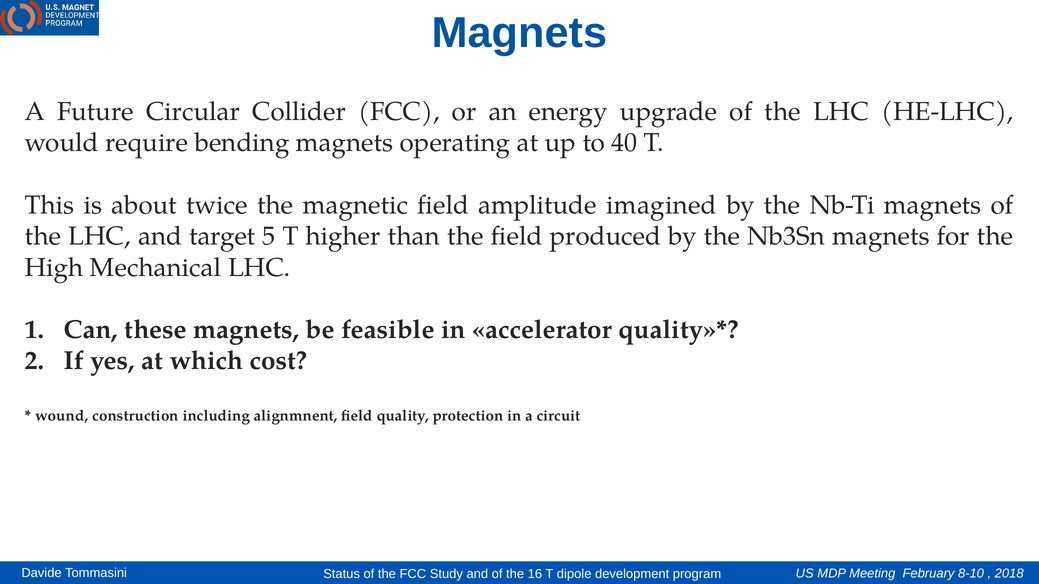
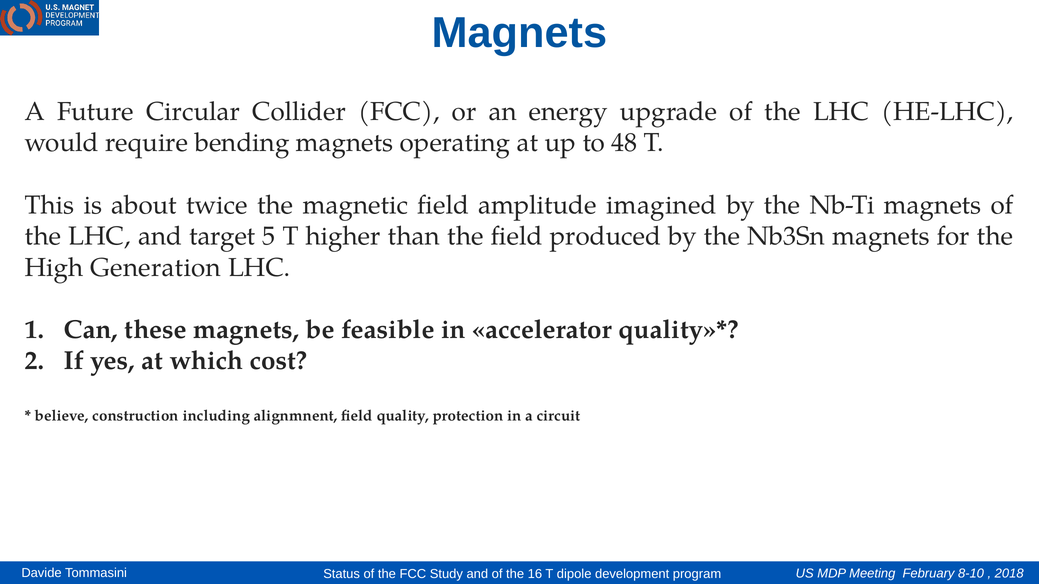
40: 40 -> 48 (624, 143)
Mechanical: Mechanical -> Generation (156, 268)
wound: wound -> believe (62, 416)
